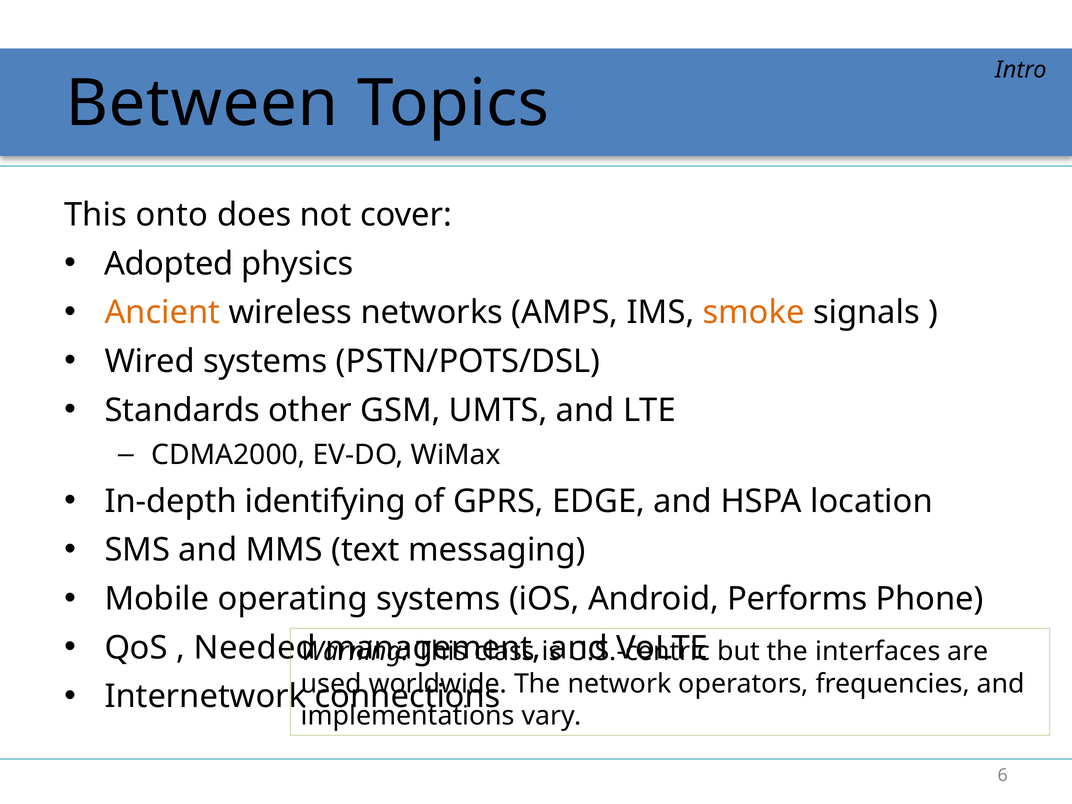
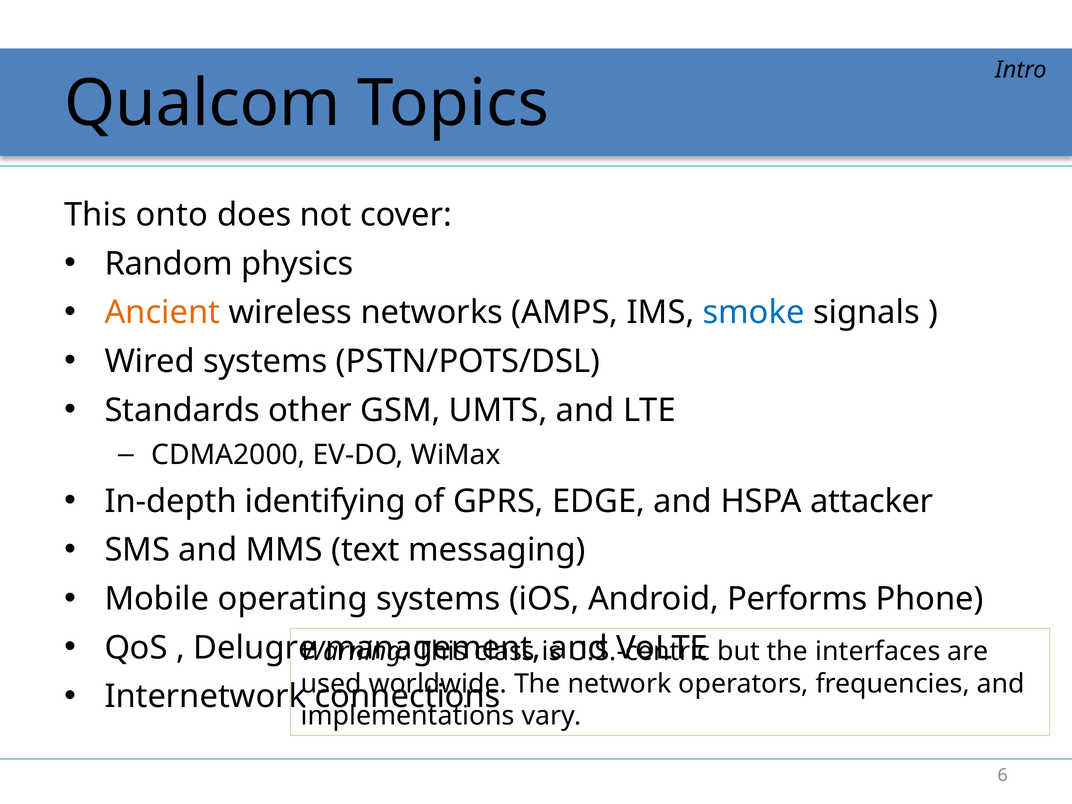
Between: Between -> Qualcom (202, 104)
Adopted: Adopted -> Random (169, 264)
smoke colour: orange -> blue (754, 313)
location: location -> attacker (872, 501)
Needed: Needed -> Delugre (255, 648)
